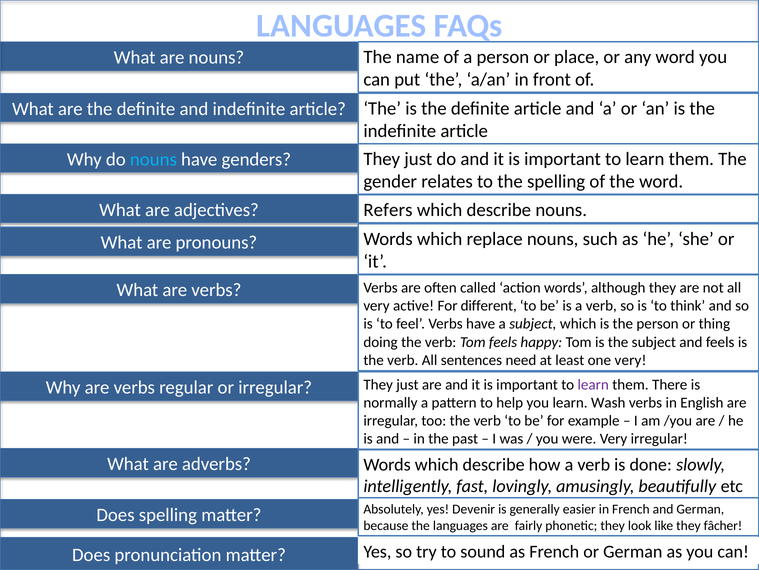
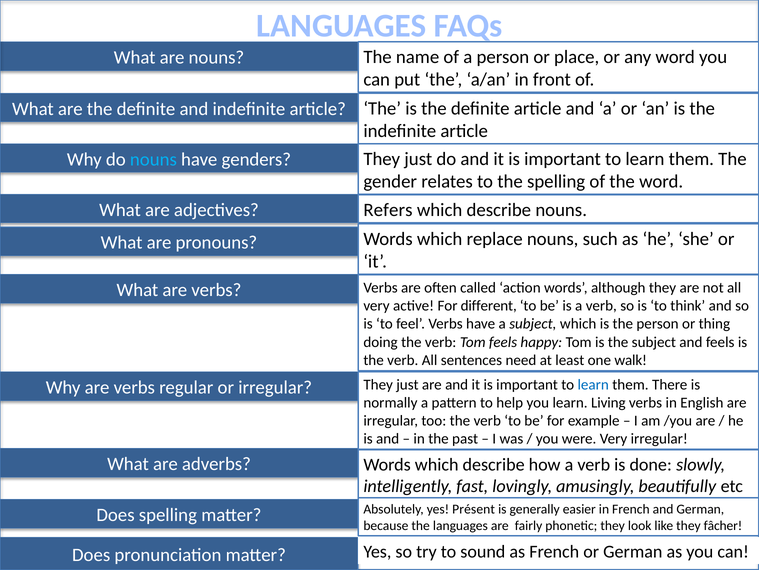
one very: very -> walk (631, 360)
learn colour: purple -> blue (593, 384)
Wash: Wash -> Living (608, 402)
Devenir: Devenir -> Présent (474, 509)
